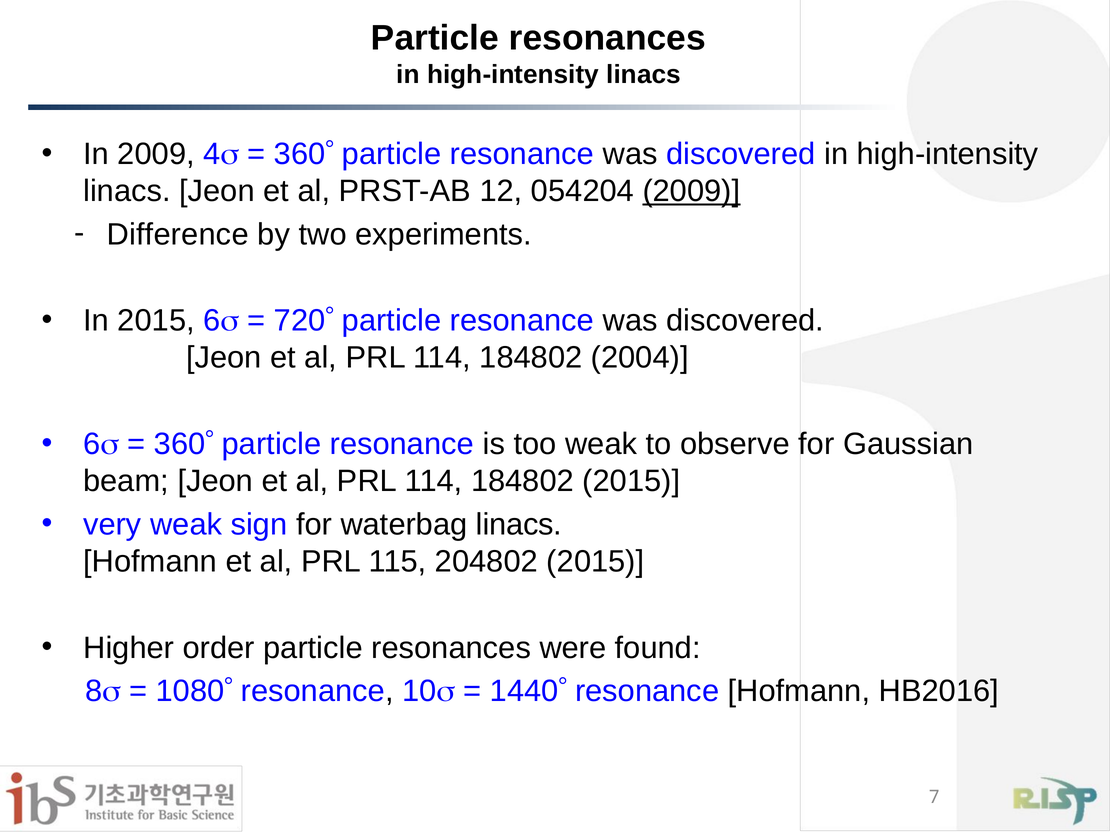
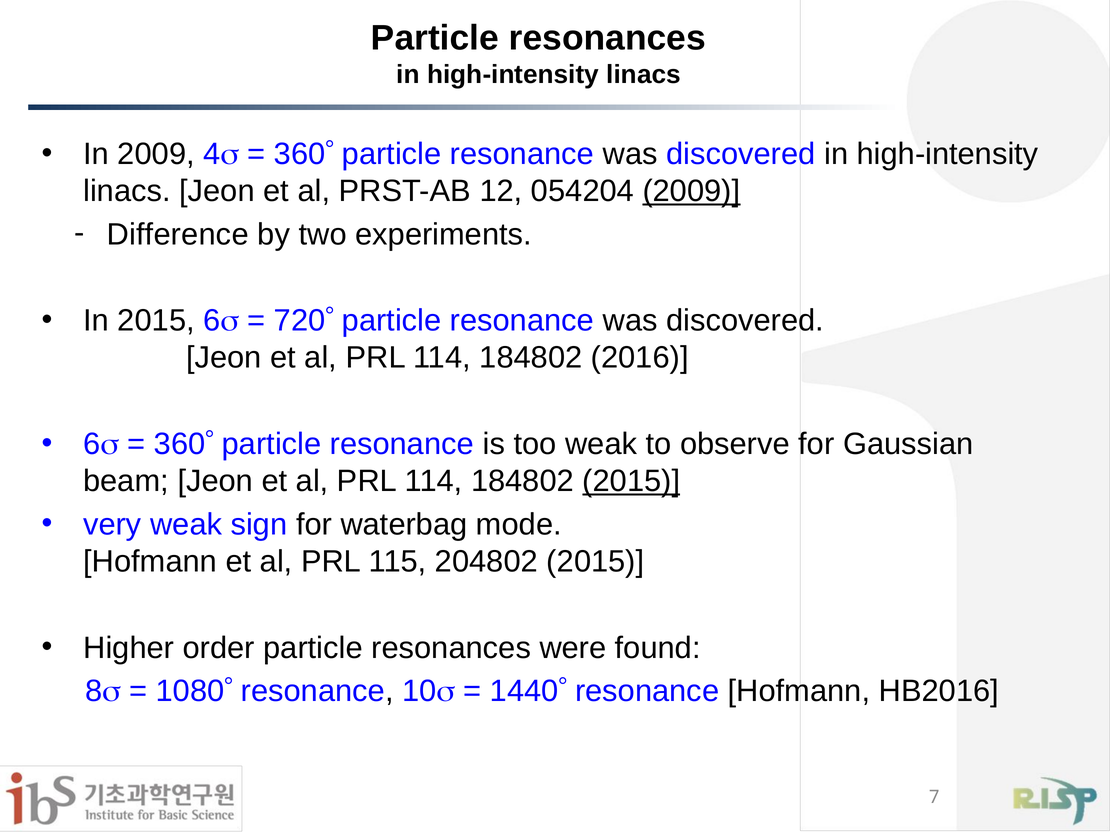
2004: 2004 -> 2016 (640, 358)
2015 underline: none -> present (631, 481)
waterbag linacs: linacs -> mode (519, 524)
